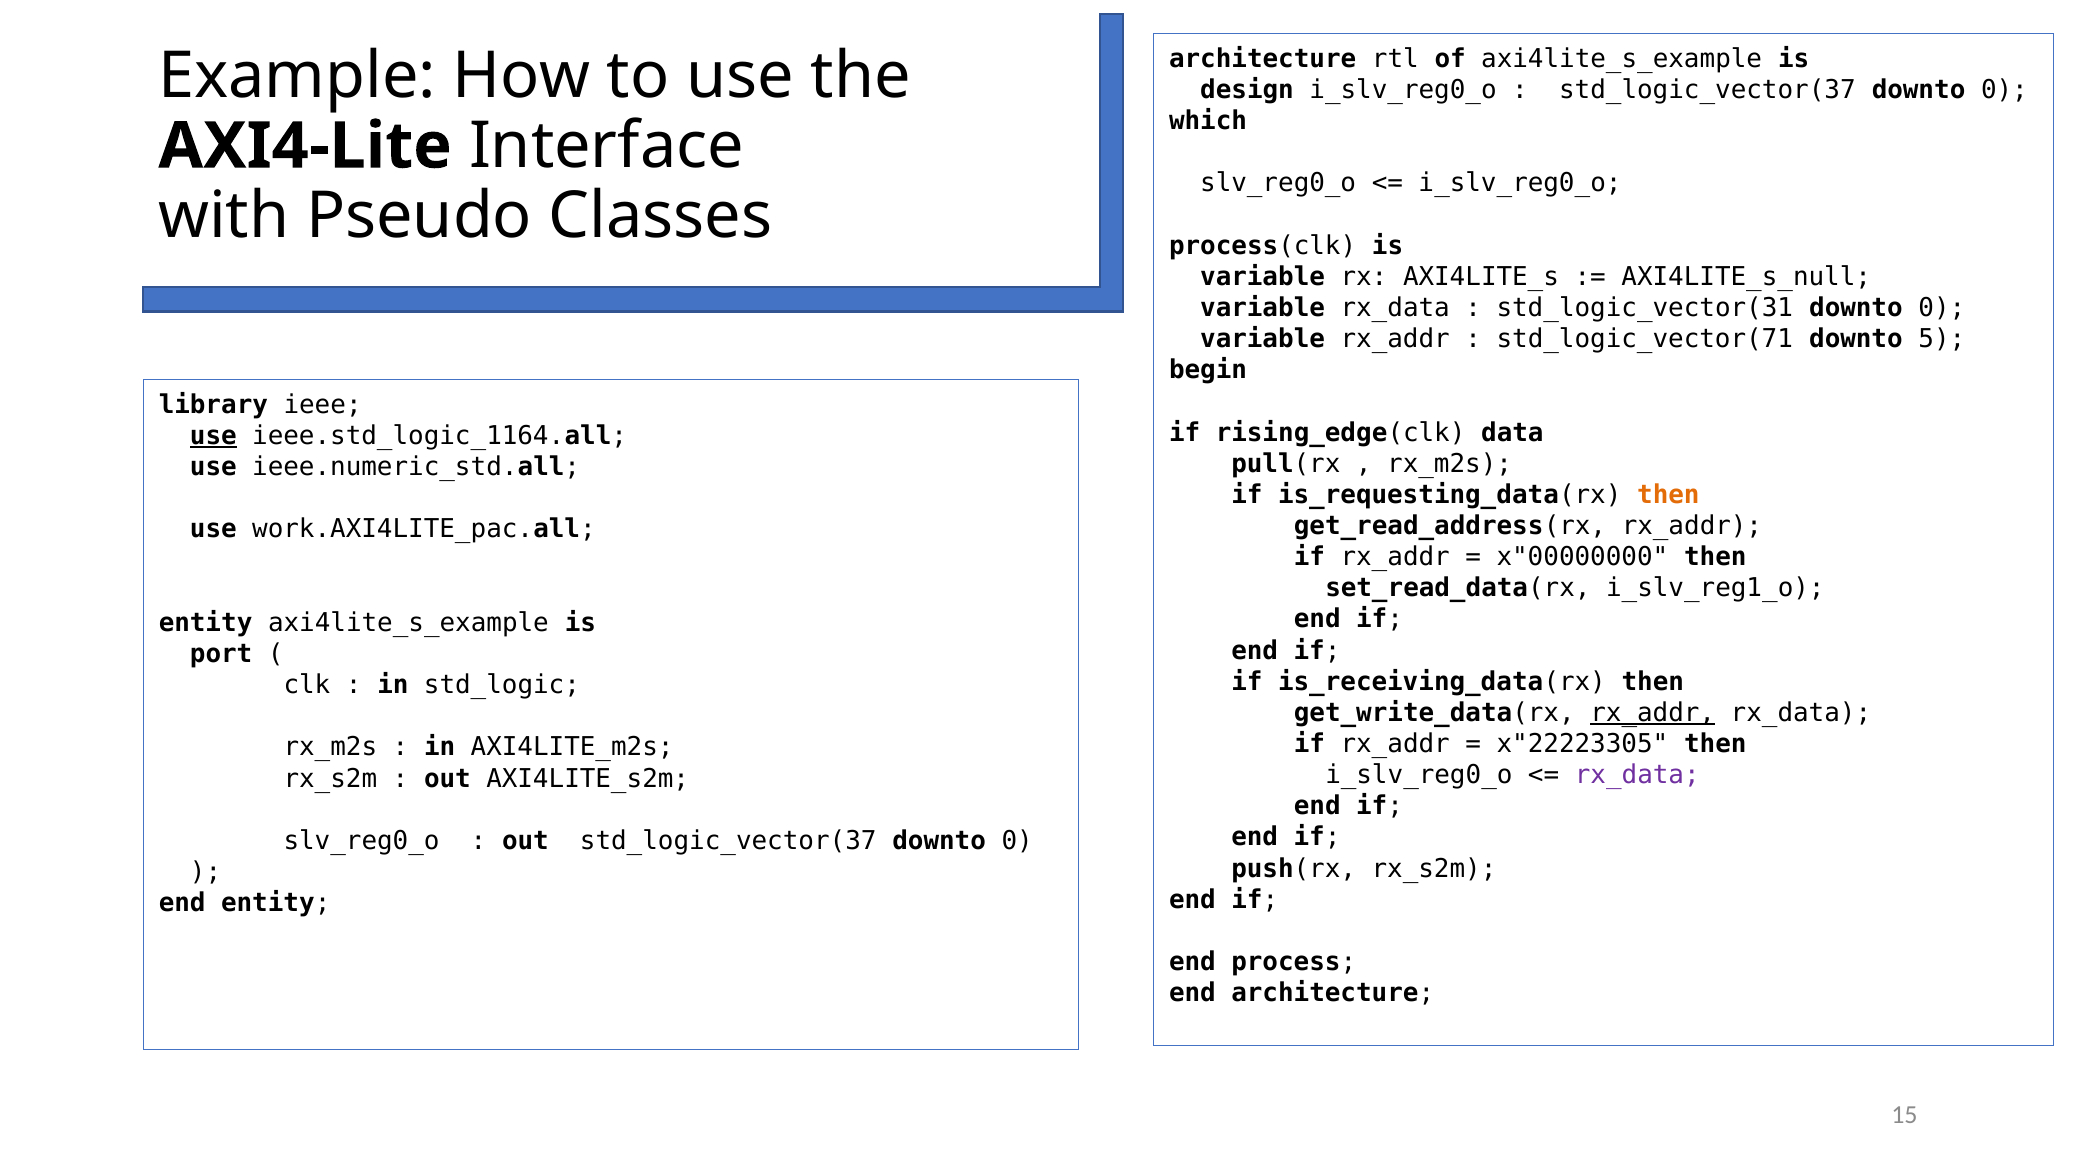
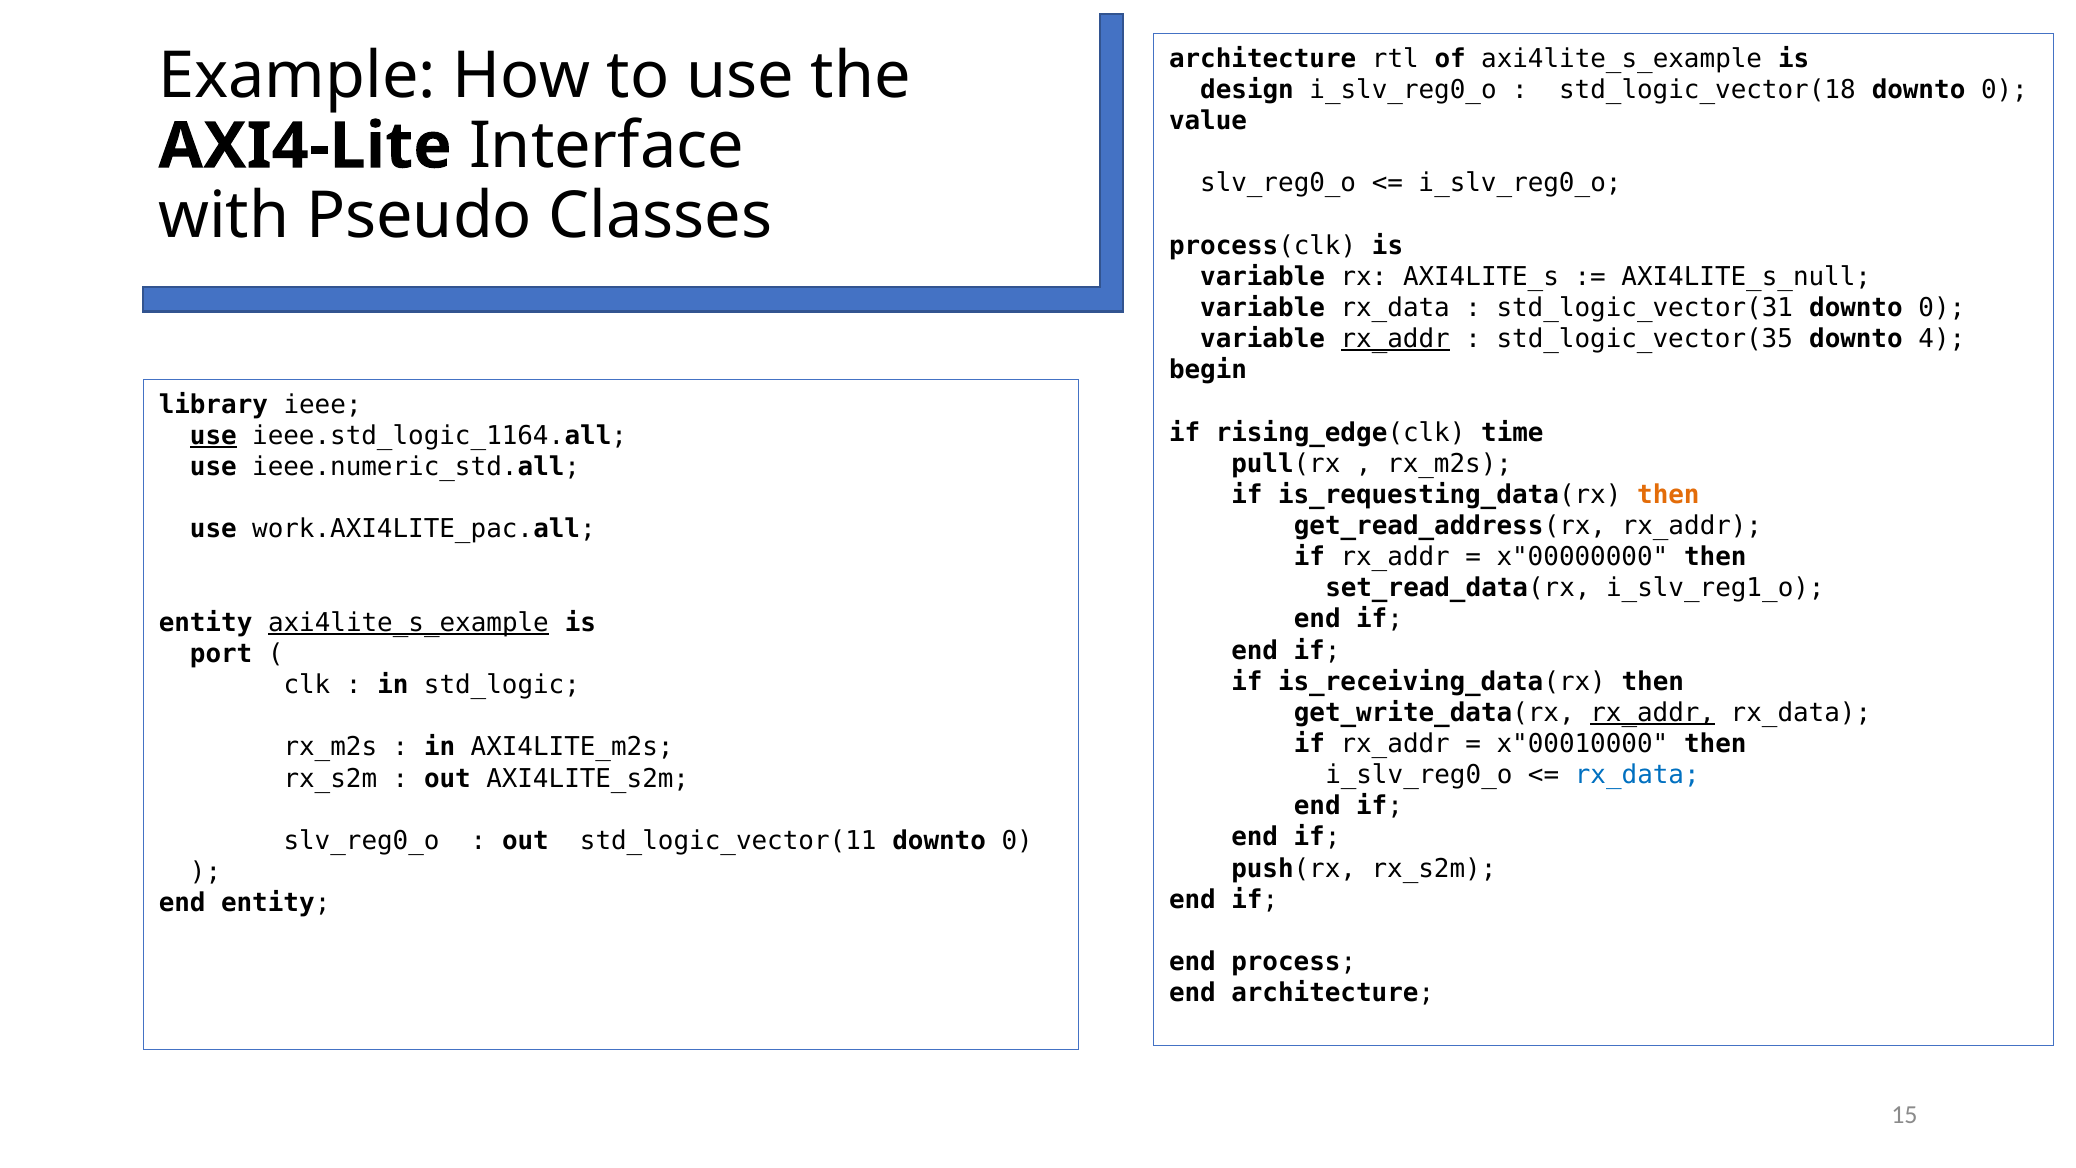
std_logic_vector(37: std_logic_vector(37 -> std_logic_vector(18 (1707, 90)
which: which -> value (1208, 121)
rx_addr underline: none -> present (1395, 339)
std_logic_vector(71: std_logic_vector(71 -> std_logic_vector(35 (1645, 339)
5: 5 -> 4 (1942, 339)
data: data -> time (1512, 432)
axi4lite_s_example underline: none -> present (408, 623)
x"22223305: x"22223305 -> x"00010000 (1582, 744)
rx_data colour: purple -> blue (1637, 775)
out std_logic_vector(37: std_logic_vector(37 -> std_logic_vector(11 (728, 841)
